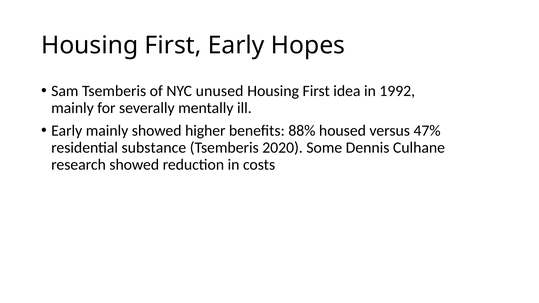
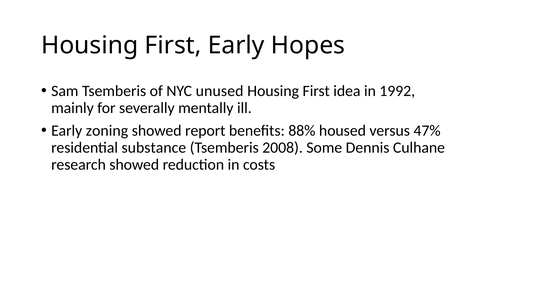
Early mainly: mainly -> zoning (107, 131)
higher: higher -> report (205, 131)
2020: 2020 -> 2008 (283, 148)
